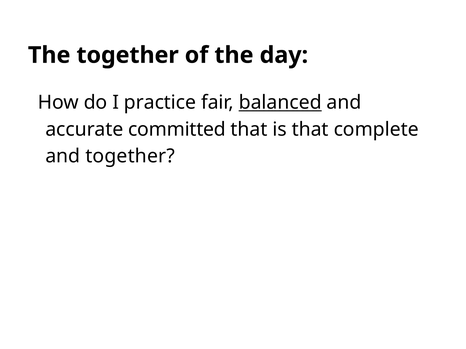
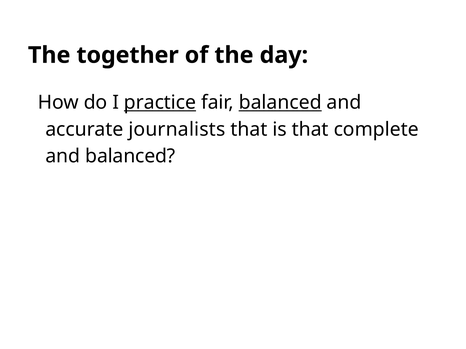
practice underline: none -> present (160, 103)
committed: committed -> journalists (177, 129)
and together: together -> balanced (130, 156)
